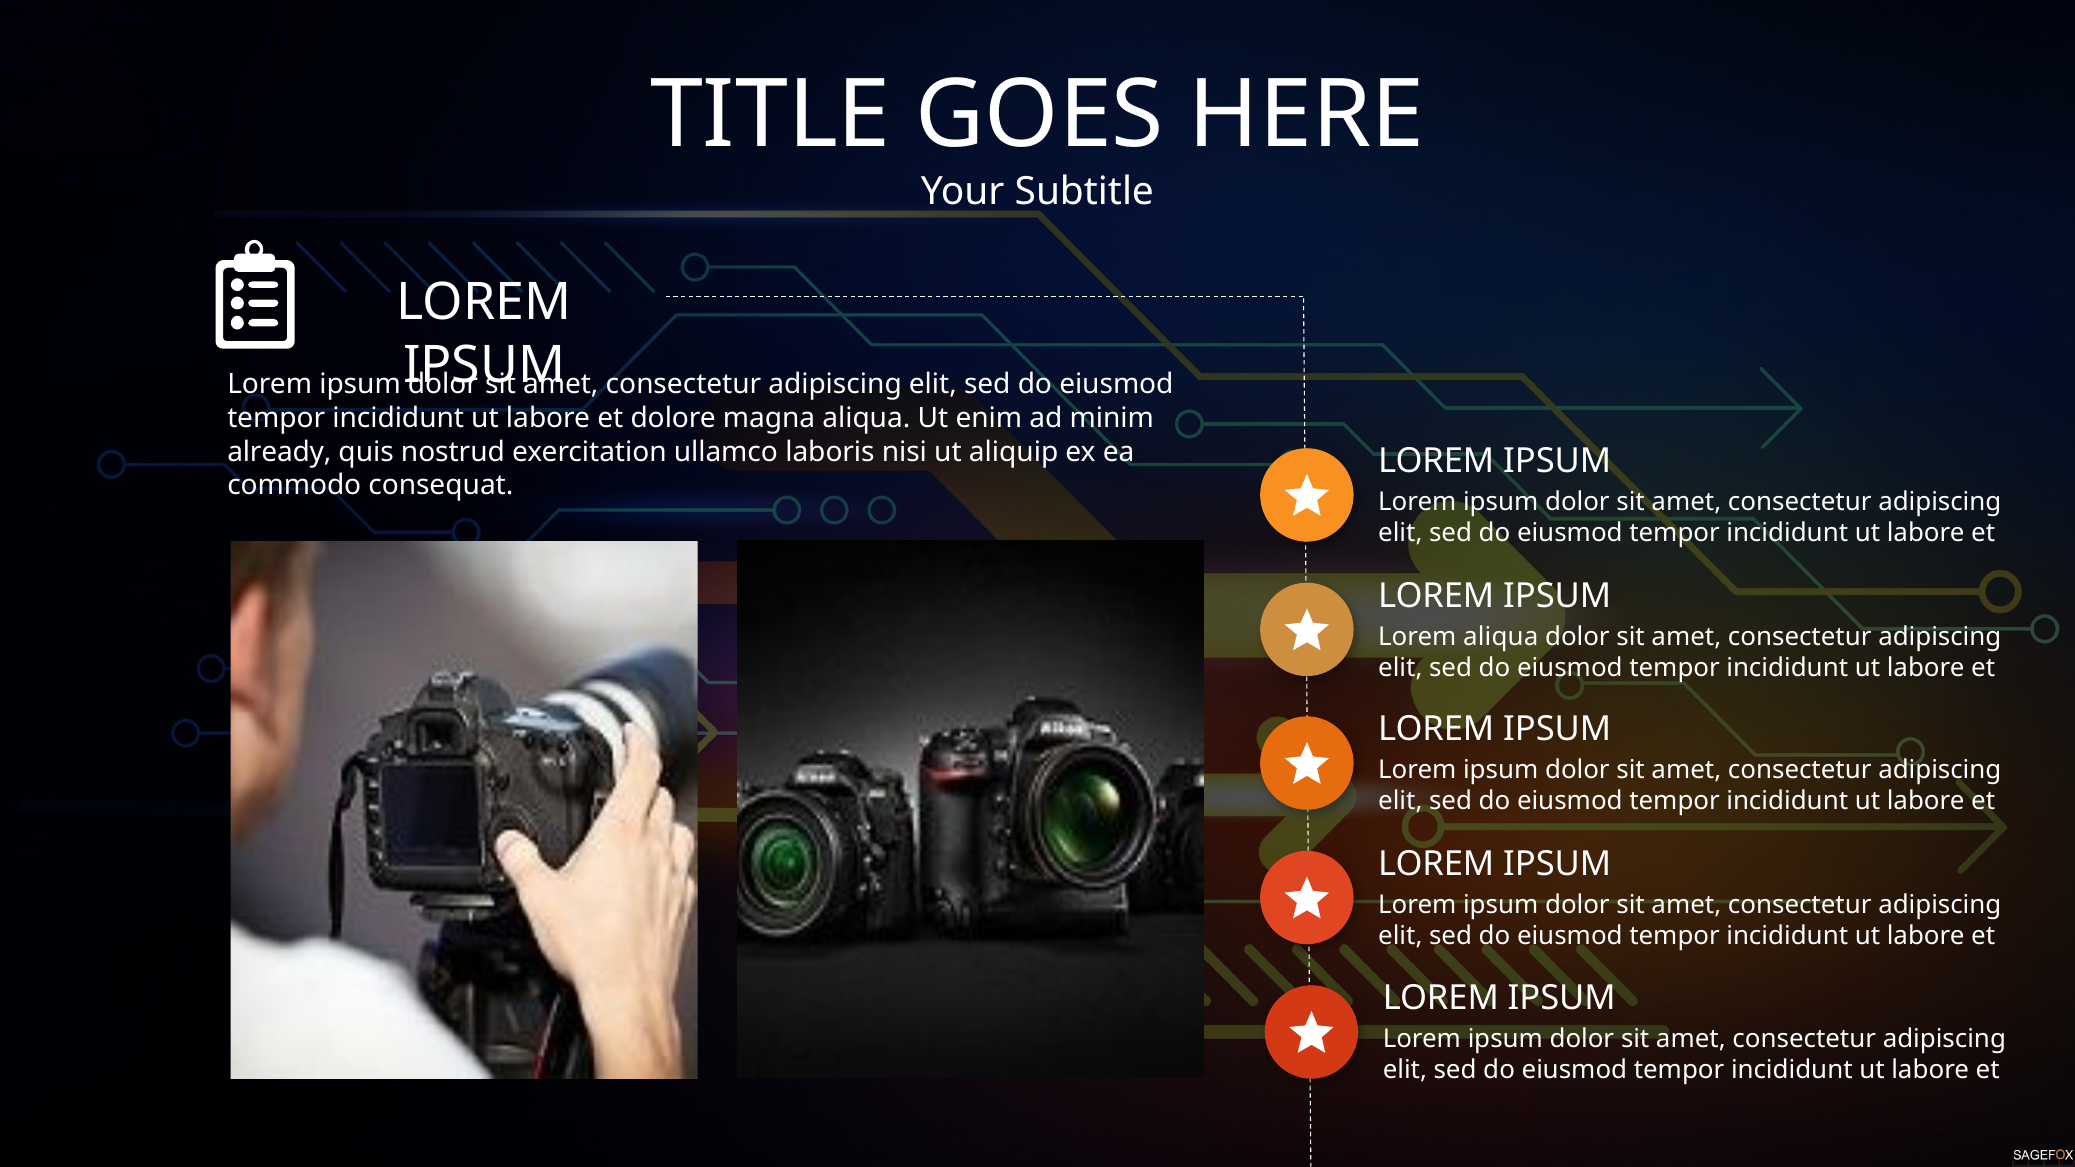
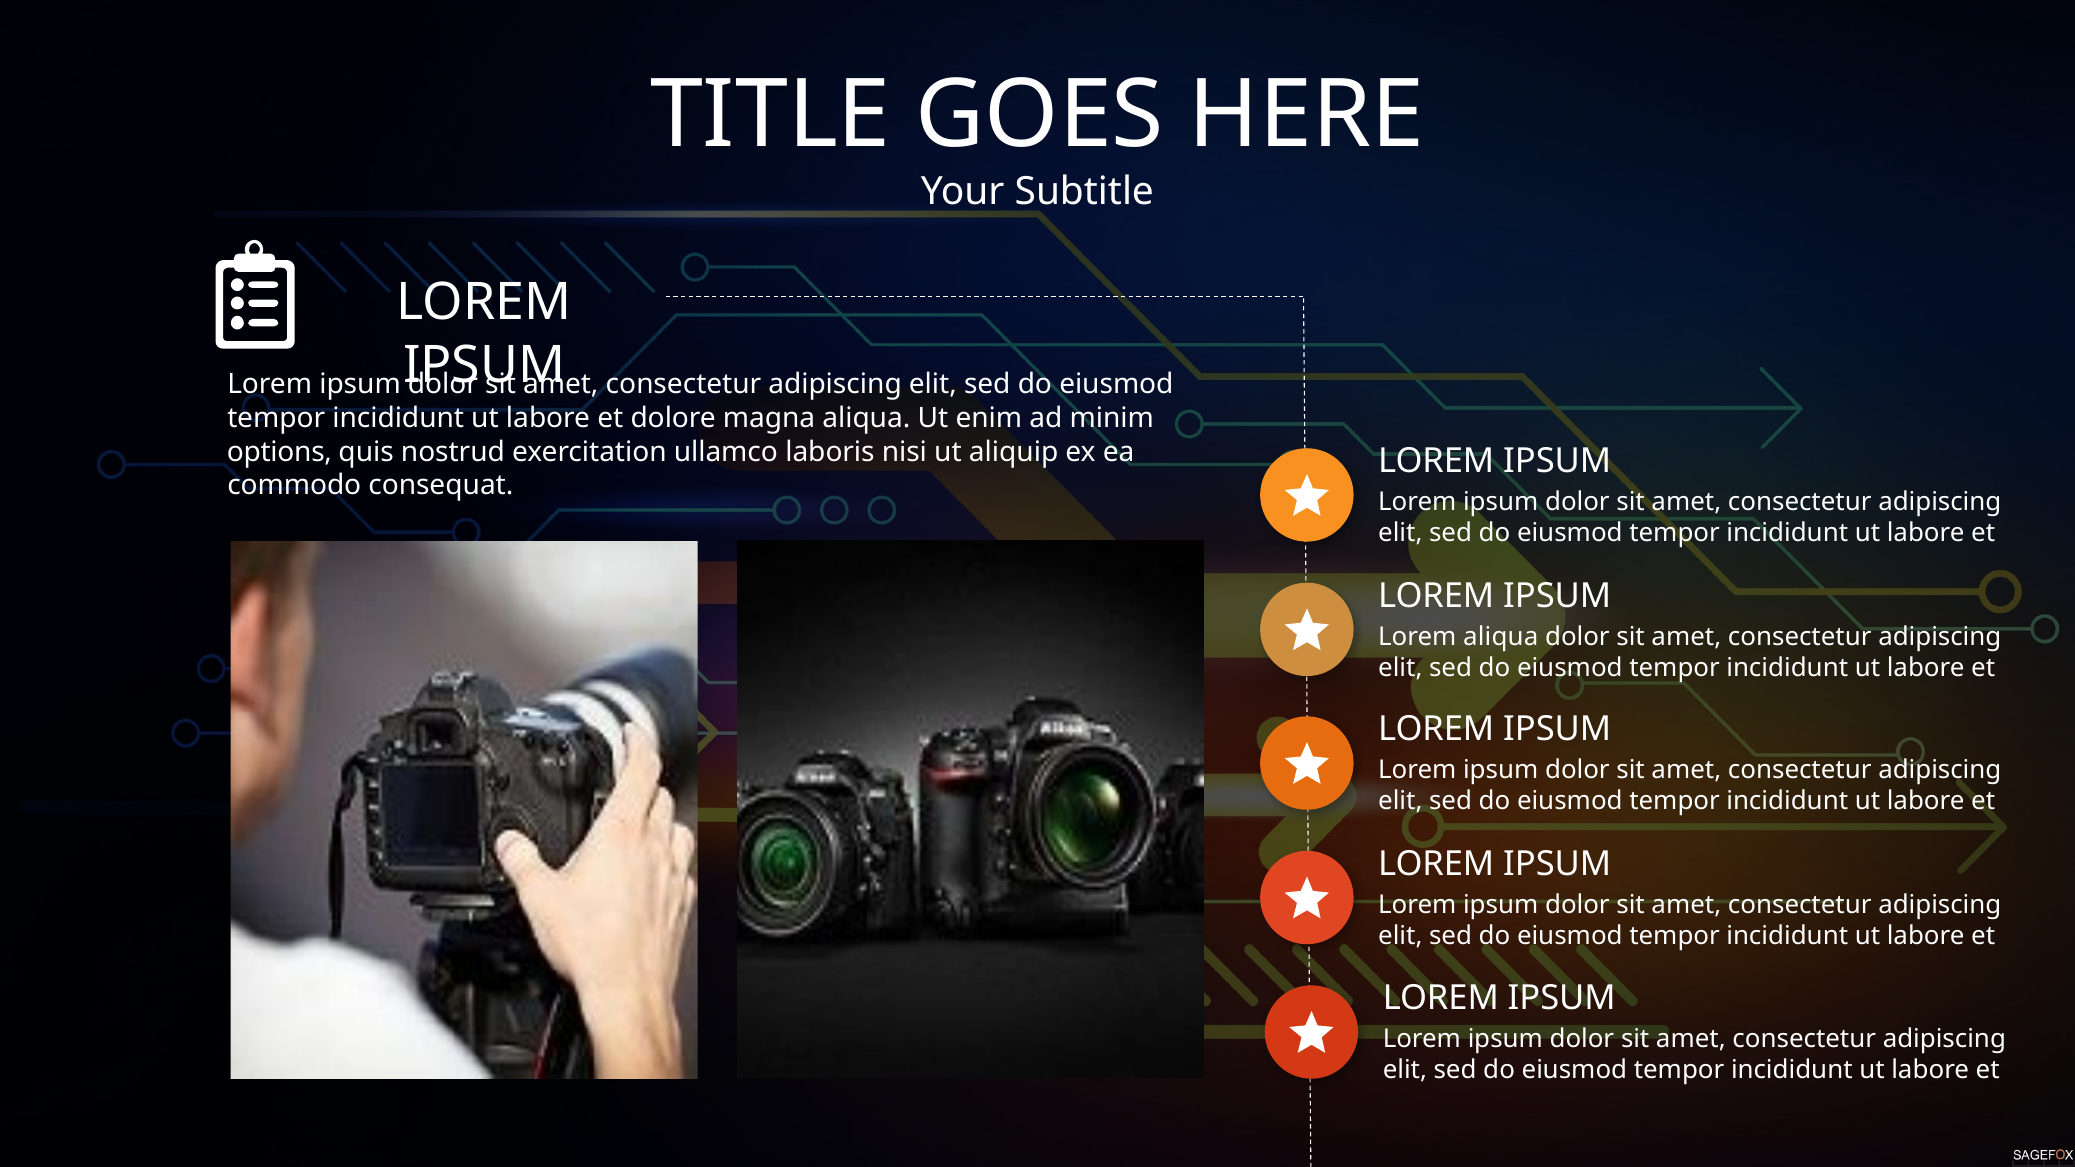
already: already -> options (279, 452)
